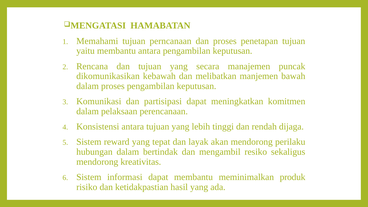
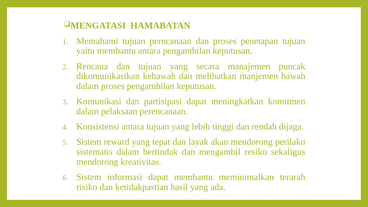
hubungan: hubungan -> sistematis (94, 152)
produk: produk -> terarah (293, 177)
